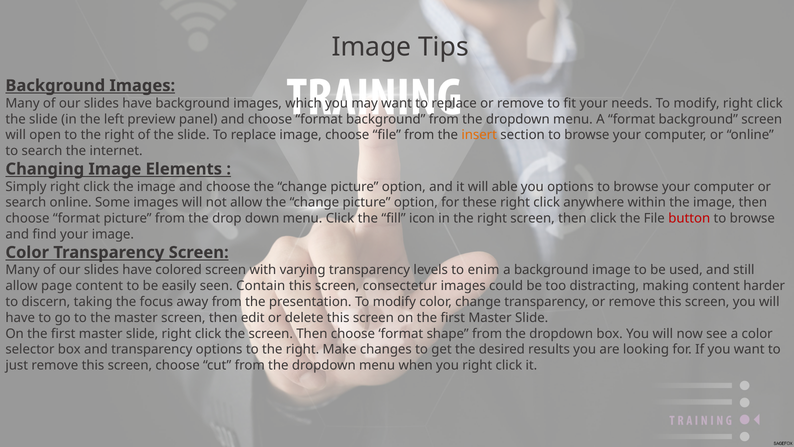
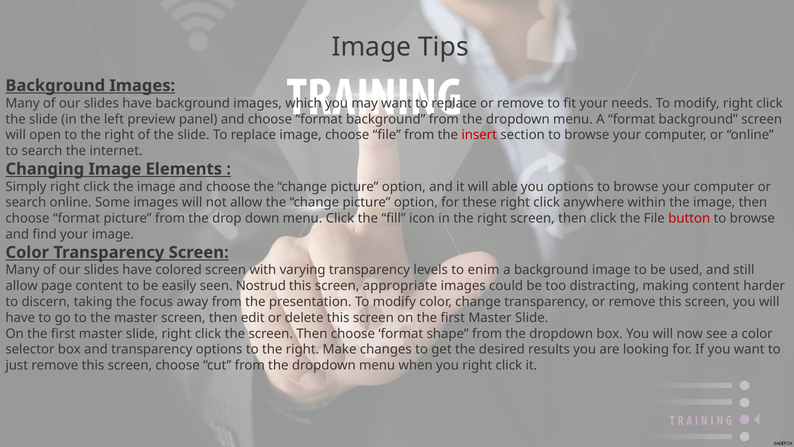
insert colour: orange -> red (479, 135)
Contain: Contain -> Nostrud (261, 286)
consectetur: consectetur -> appropriate (400, 286)
